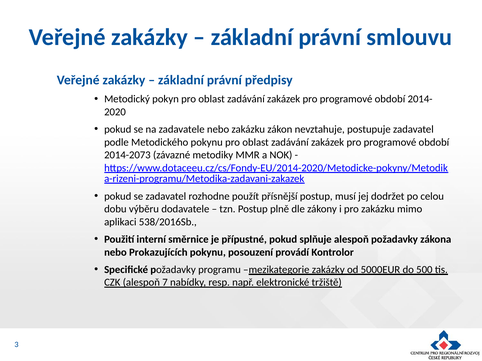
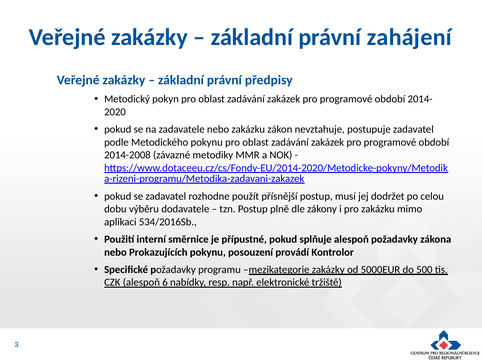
smlouvu: smlouvu -> zahájení (409, 37)
2014-2073: 2014-2073 -> 2014-2008 (127, 155)
538/2016Sb: 538/2016Sb -> 534/2016Sb (168, 222)
7: 7 -> 6 (165, 283)
